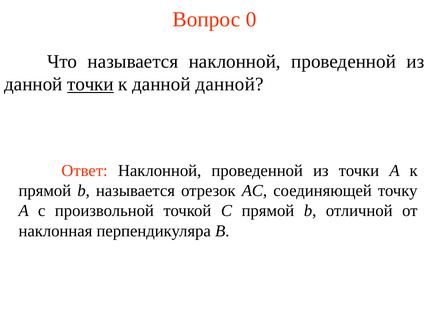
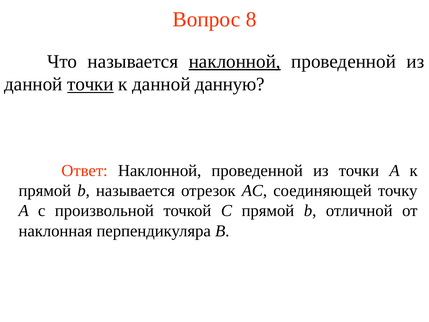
0: 0 -> 8 (251, 19)
наклонной underline: none -> present (235, 61)
данной данной: данной -> данную (230, 84)
